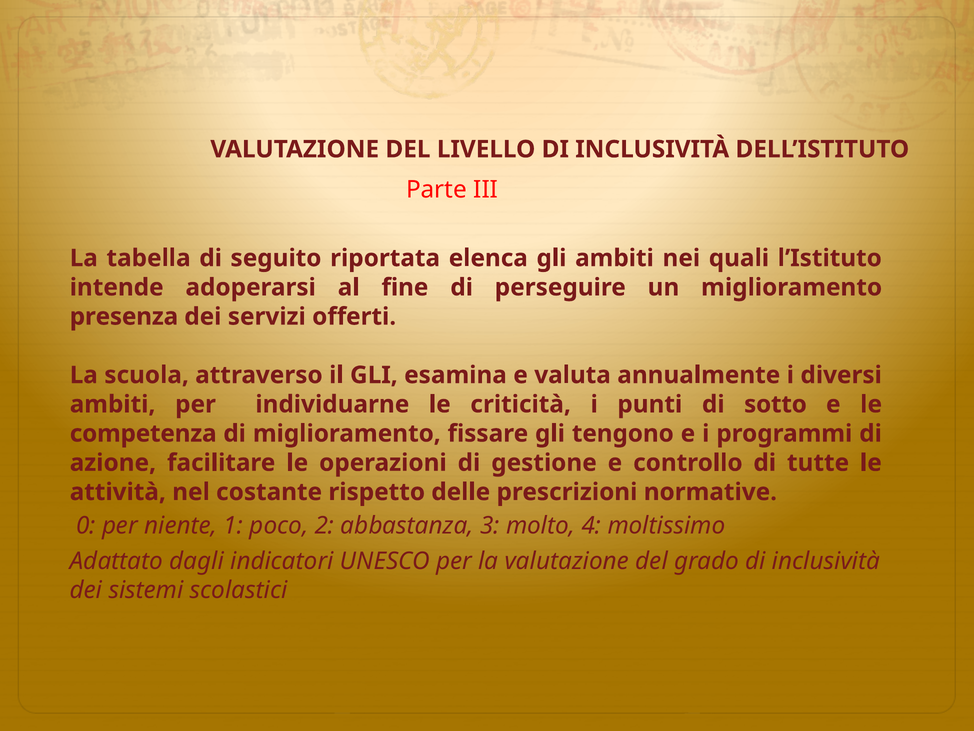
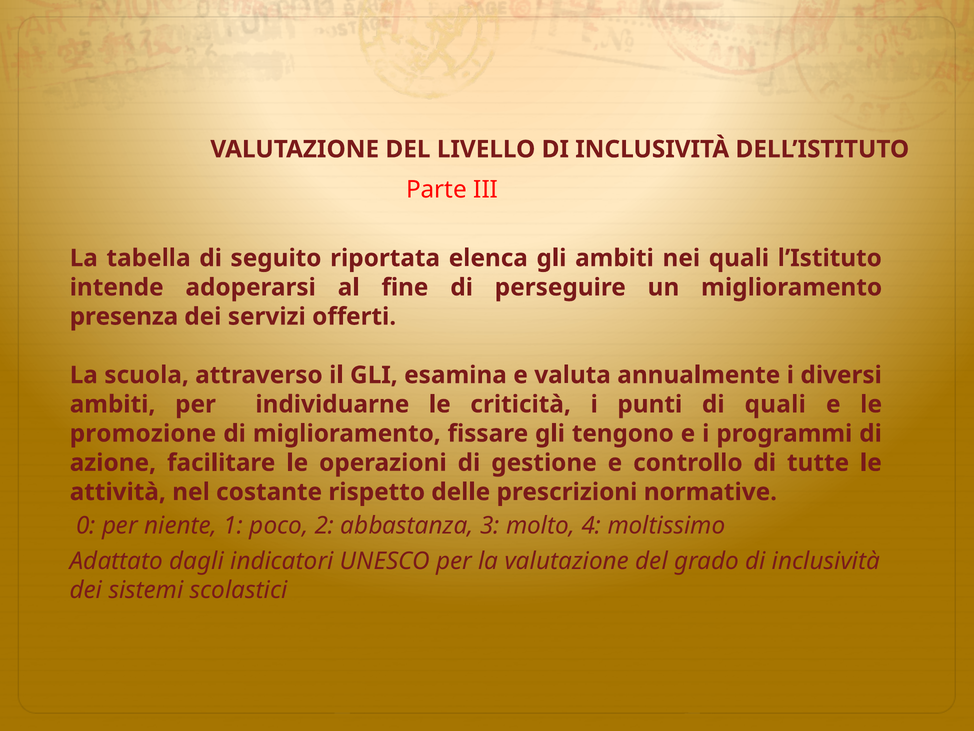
di sotto: sotto -> quali (775, 404)
competenza: competenza -> promozione (143, 433)
